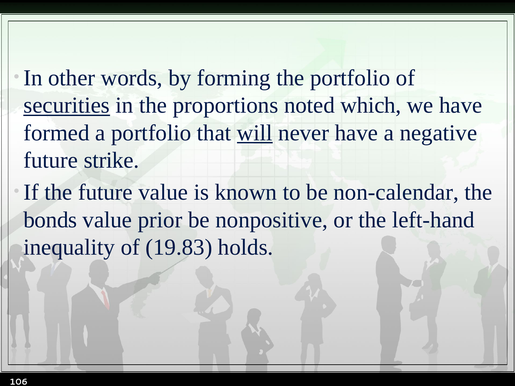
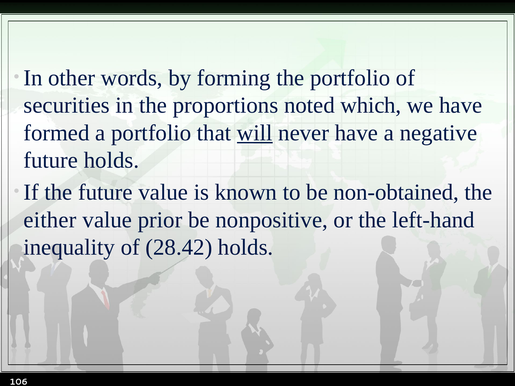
securities underline: present -> none (67, 105)
future strike: strike -> holds (111, 160)
non-calendar: non-calendar -> non-obtained (396, 192)
bonds: bonds -> either (50, 220)
19.83: 19.83 -> 28.42 (179, 247)
